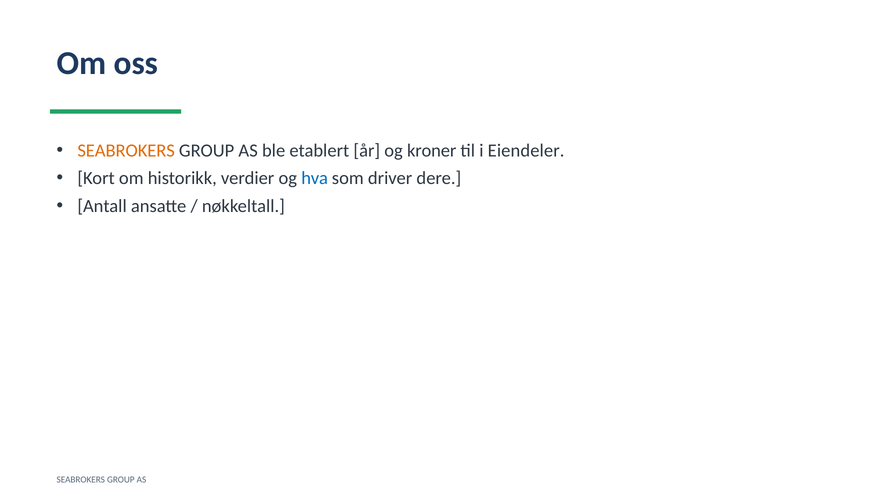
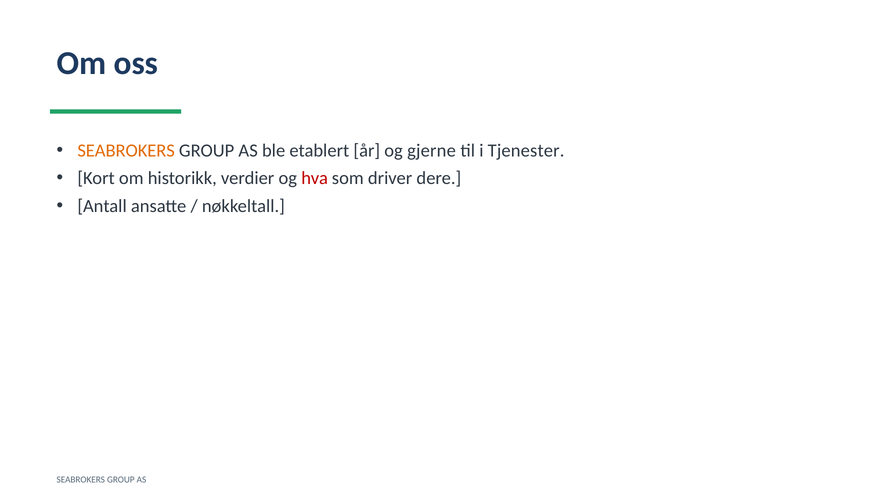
kroner: kroner -> gjerne (432, 151)
Eiendeler: Eiendeler -> Tjenester (526, 151)
hva colour: blue -> red (315, 178)
